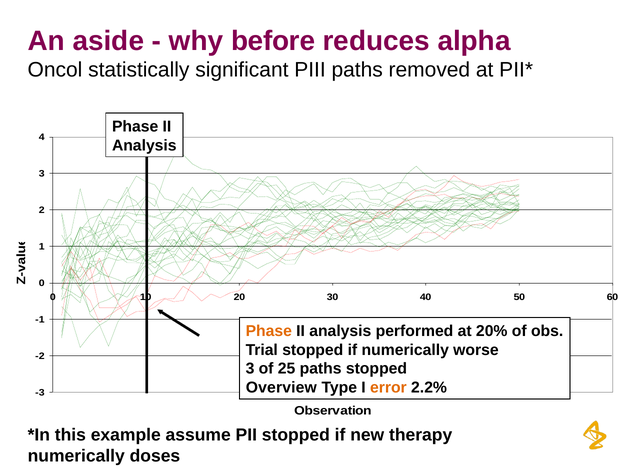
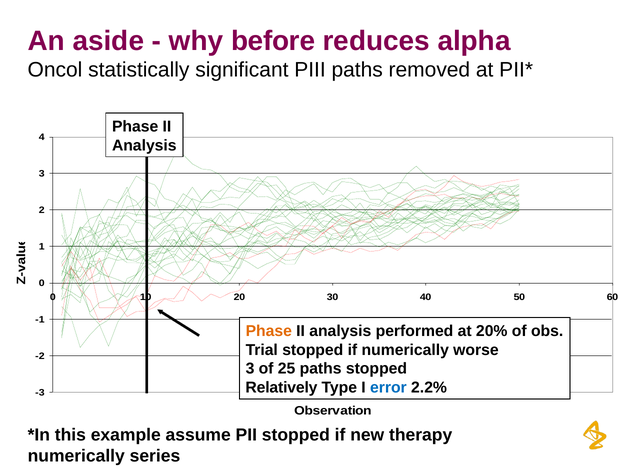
Overview: Overview -> Relatively (281, 387)
error colour: orange -> blue (388, 387)
doses: doses -> series (155, 456)
